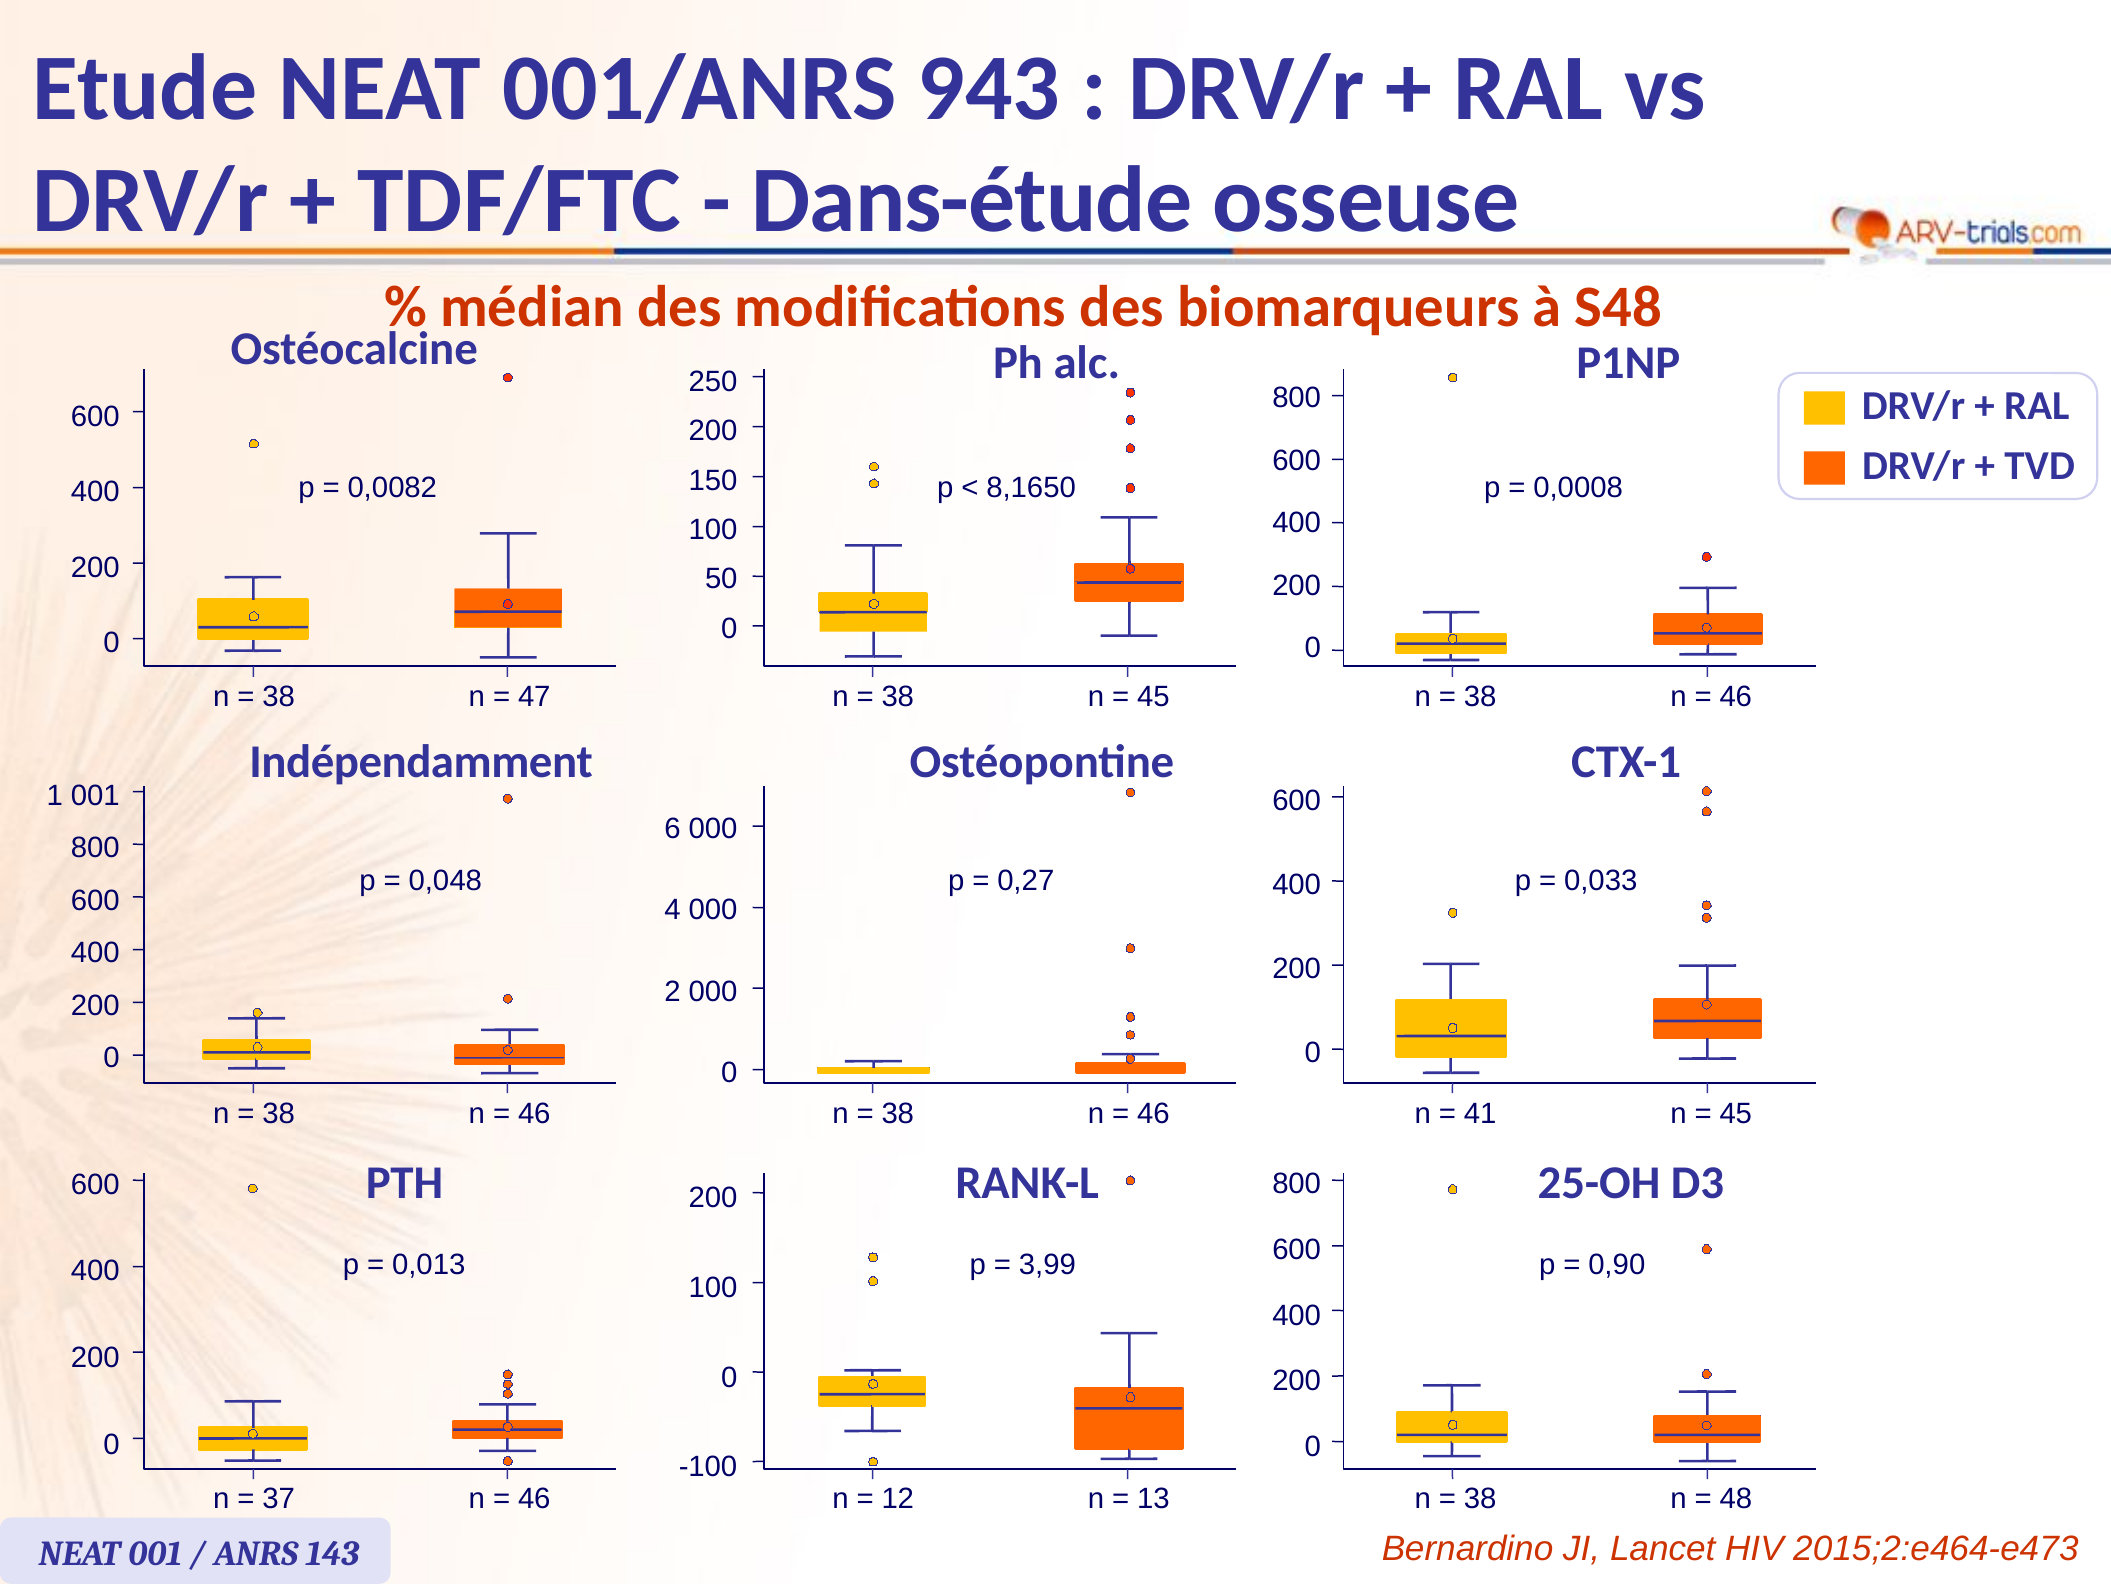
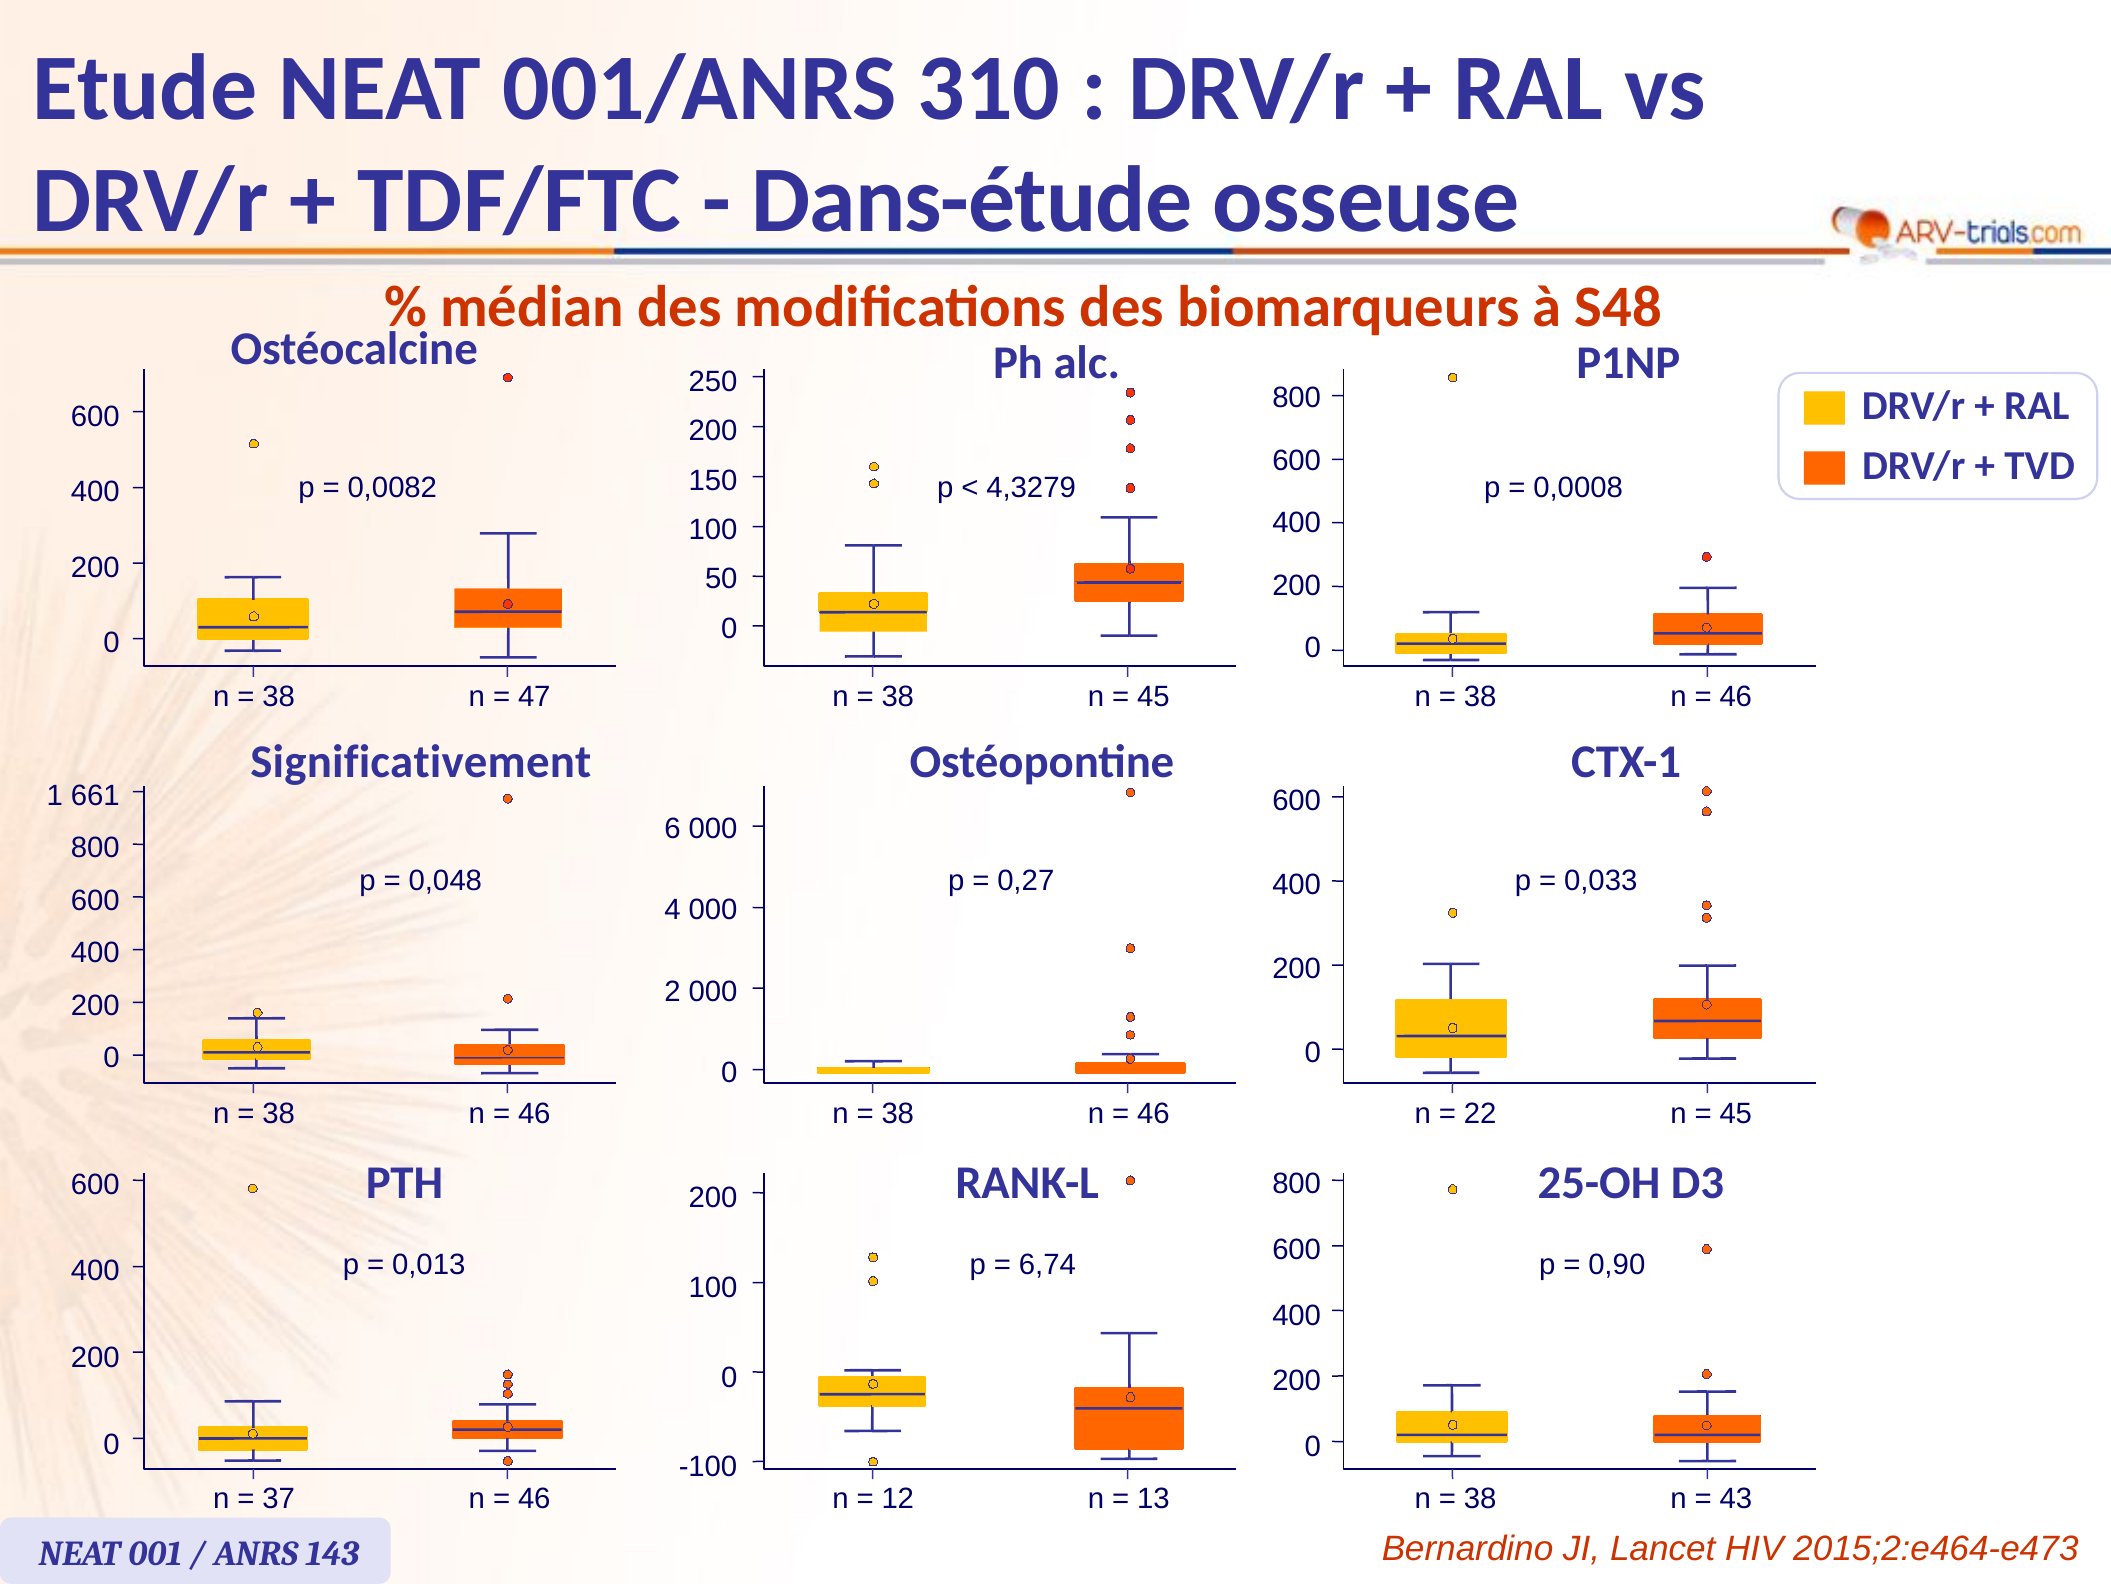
943: 943 -> 310 (989, 88)
8,1650: 8,1650 -> 4,3279 (1031, 488)
Indépendamment: Indépendamment -> Significativement (421, 762)
1 001: 001 -> 661 (95, 795)
41: 41 -> 22 (1480, 1114)
3,99: 3,99 -> 6,74 (1047, 1264)
48: 48 -> 43 (1736, 1498)
